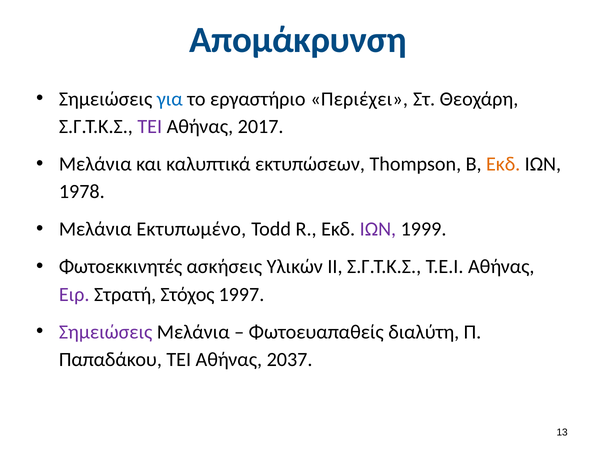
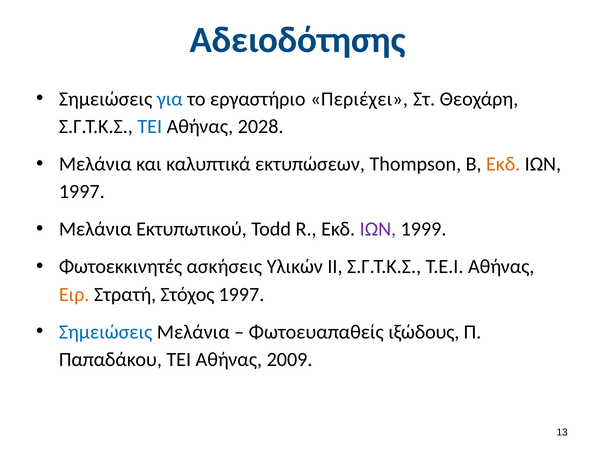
Απομάκρυνση: Απομάκρυνση -> Αδειοδότησης (298, 40)
ΤΕΙ colour: purple -> blue (150, 126)
2017: 2017 -> 2028 (261, 126)
1978: 1978 -> 1997 (82, 192)
Εκτυπωμένο: Εκτυπωμένο -> Εκτυπωτικού (191, 229)
Ειρ colour: purple -> orange (74, 294)
Σημειώσεις colour: purple -> blue (106, 332)
διαλύτη: διαλύτη -> ιξώδους (424, 332)
2037: 2037 -> 2009 (290, 359)
